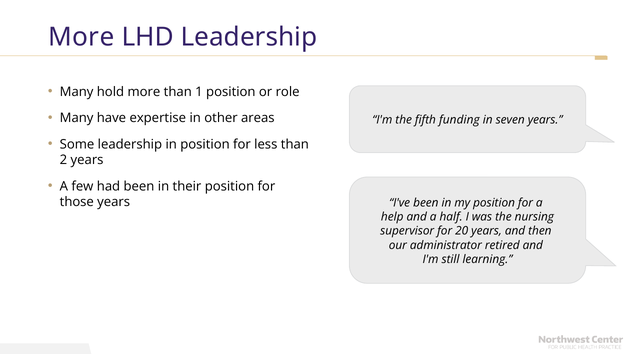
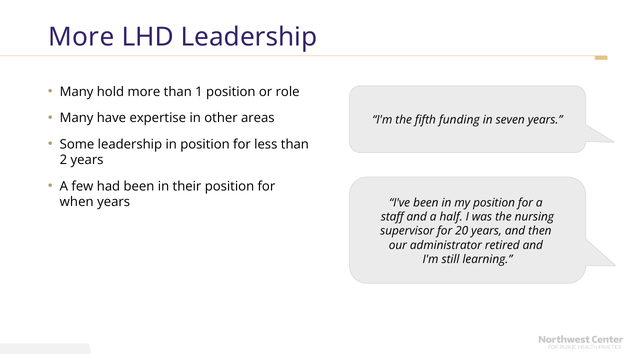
those: those -> when (77, 202)
help: help -> staff (392, 217)
